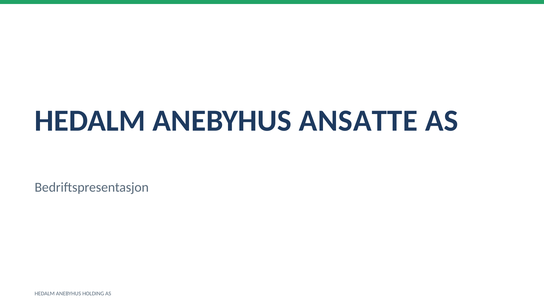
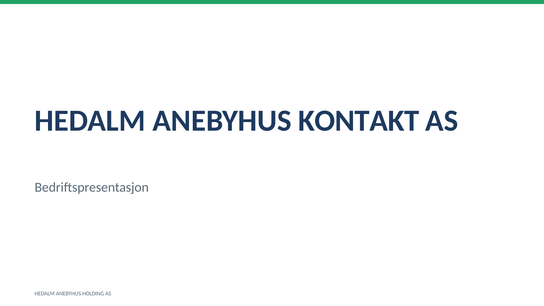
ANSATTE: ANSATTE -> KONTAKT (359, 121)
